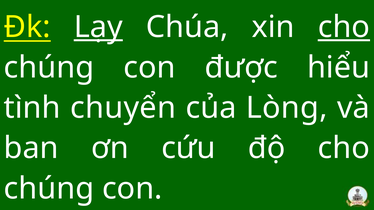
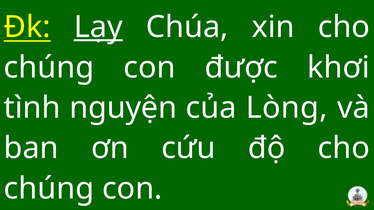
cho underline: present -> none (344, 27)
hiểu: hiểu -> khơi (338, 68)
chuyển: chuyển -> nguyện (123, 108)
